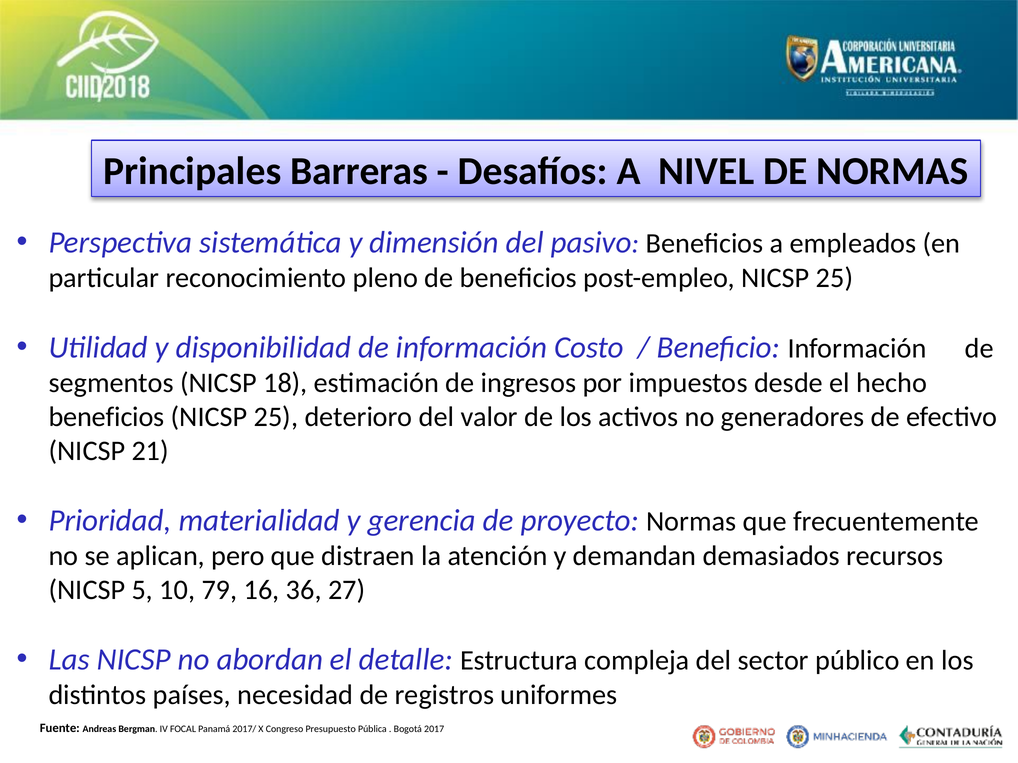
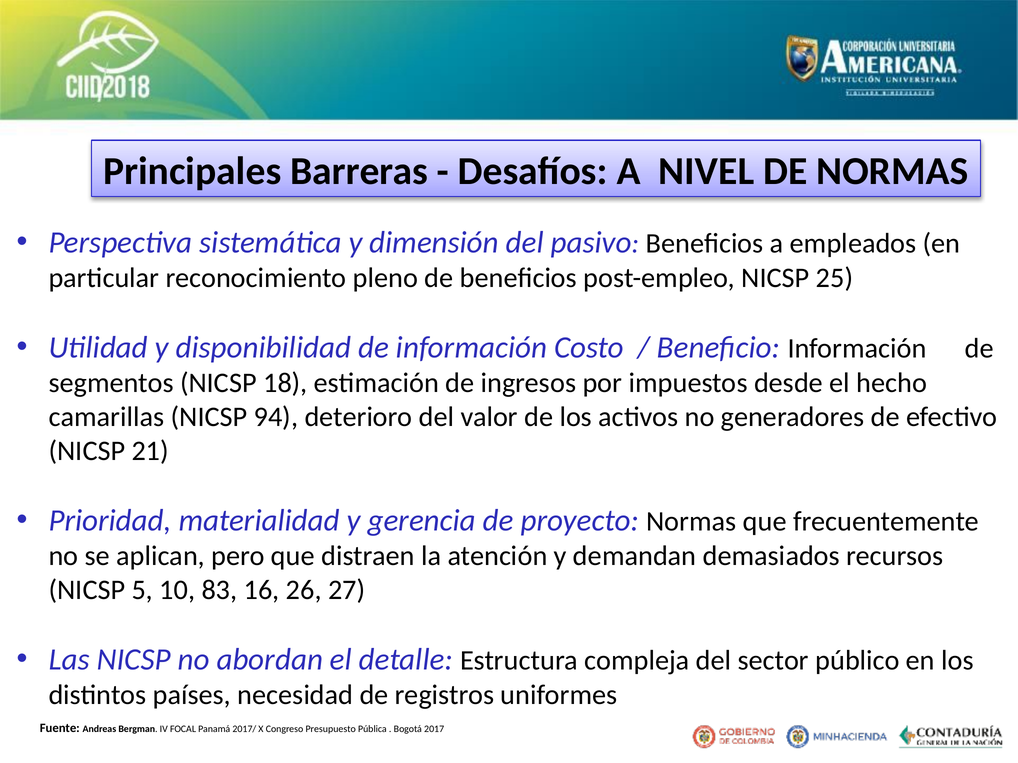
beneficios: beneficios -> camarillas (106, 417)
25: 25 -> 94 (276, 417)
79: 79 -> 83 (220, 590)
36: 36 -> 26 (304, 590)
